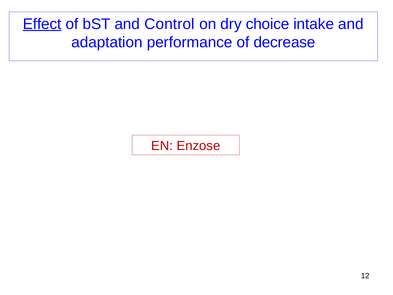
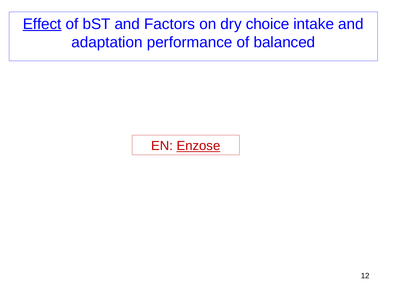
Control: Control -> Factors (170, 24)
decrease: decrease -> balanced (284, 42)
Enzose underline: none -> present (198, 146)
